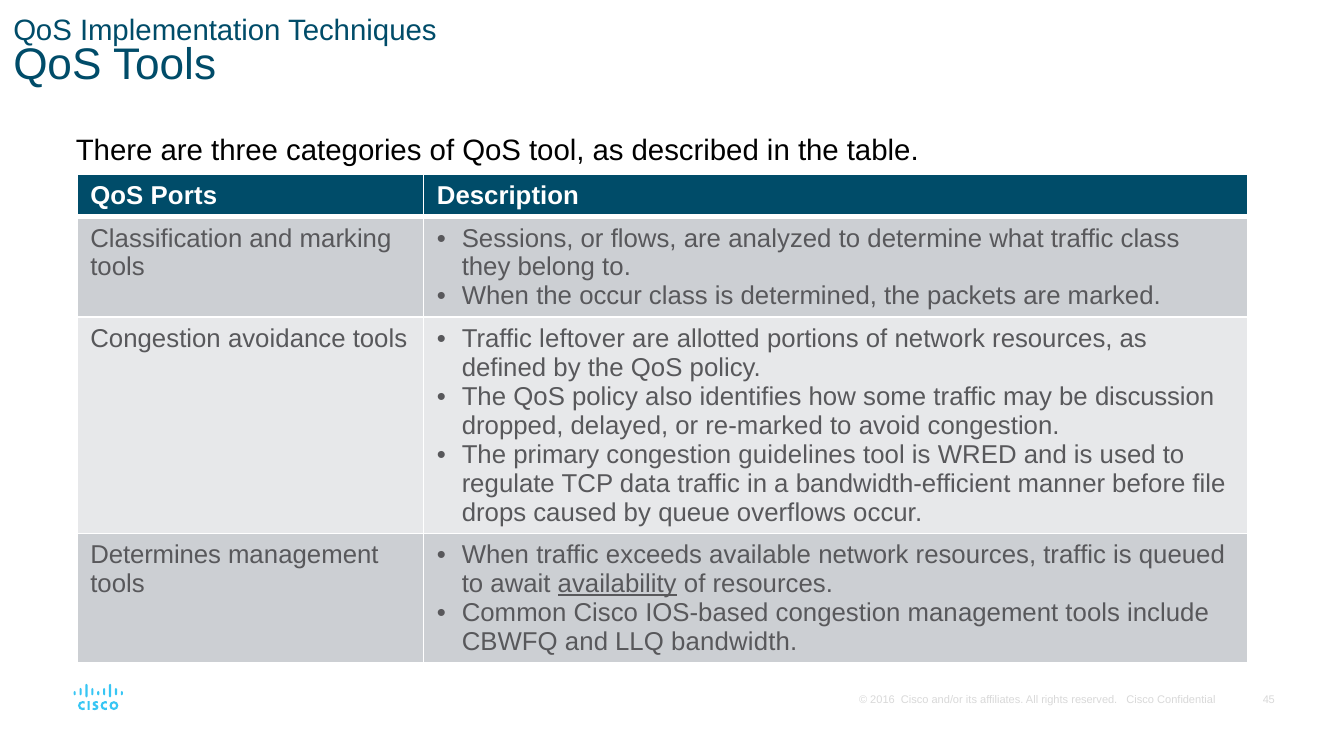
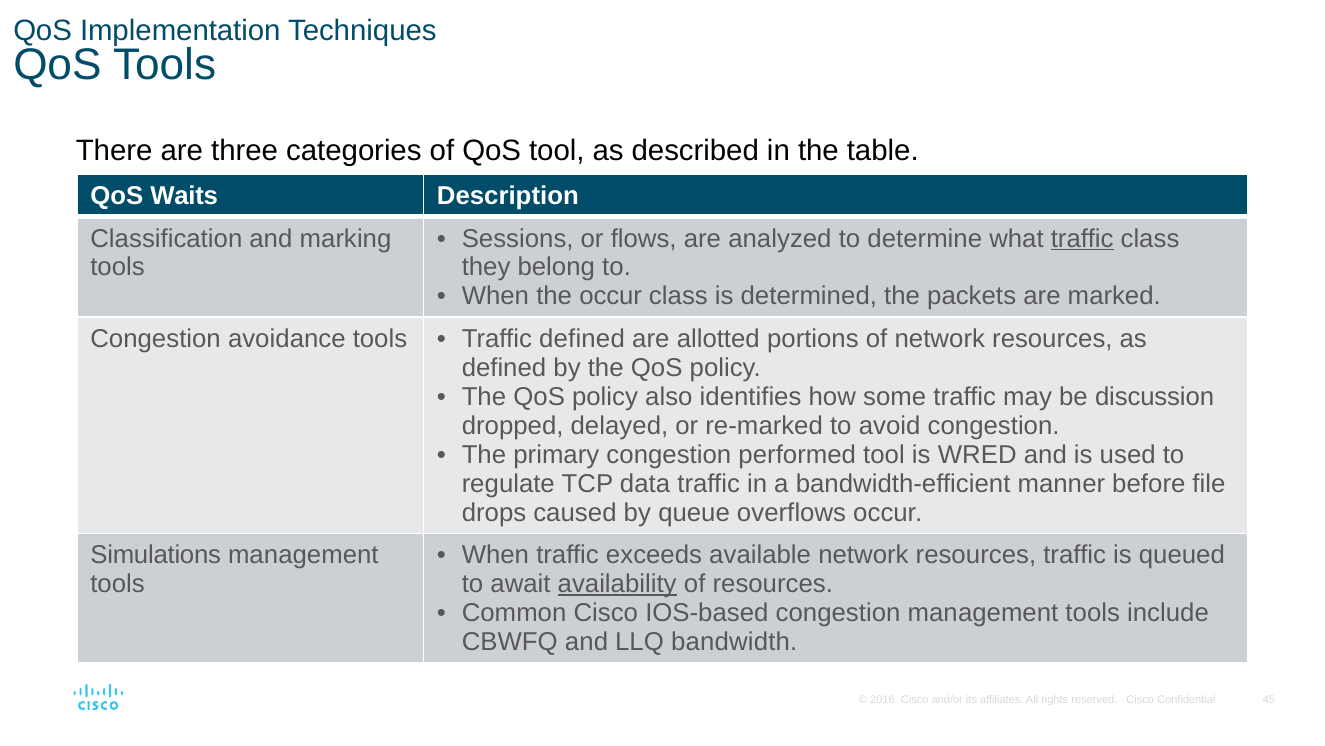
Ports: Ports -> Waits (184, 196)
traffic underline: none -> present (1082, 238)
Traffic leftover: leftover -> defined (582, 338)
guidelines: guidelines -> performed (797, 454)
Determines: Determines -> Simulations (156, 554)
